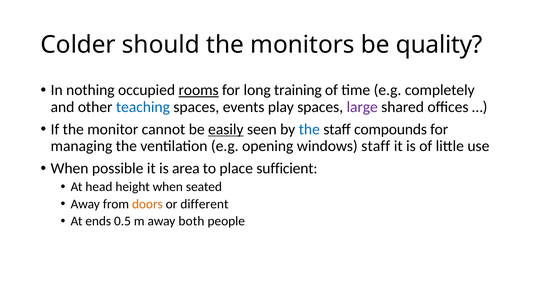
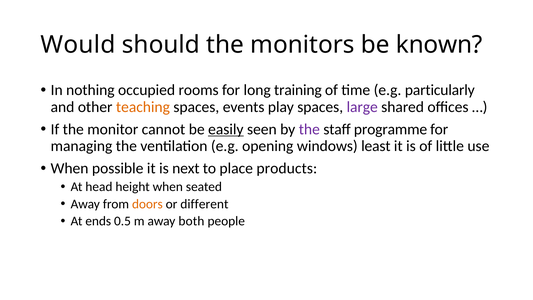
Colder: Colder -> Would (78, 45)
quality: quality -> known (439, 45)
rooms underline: present -> none (199, 90)
completely: completely -> particularly (440, 90)
teaching colour: blue -> orange (143, 107)
the colour: blue -> purple (309, 129)
compounds: compounds -> programme (391, 129)
windows staff: staff -> least (376, 146)
area: area -> next (186, 168)
sufficient: sufficient -> products (287, 168)
